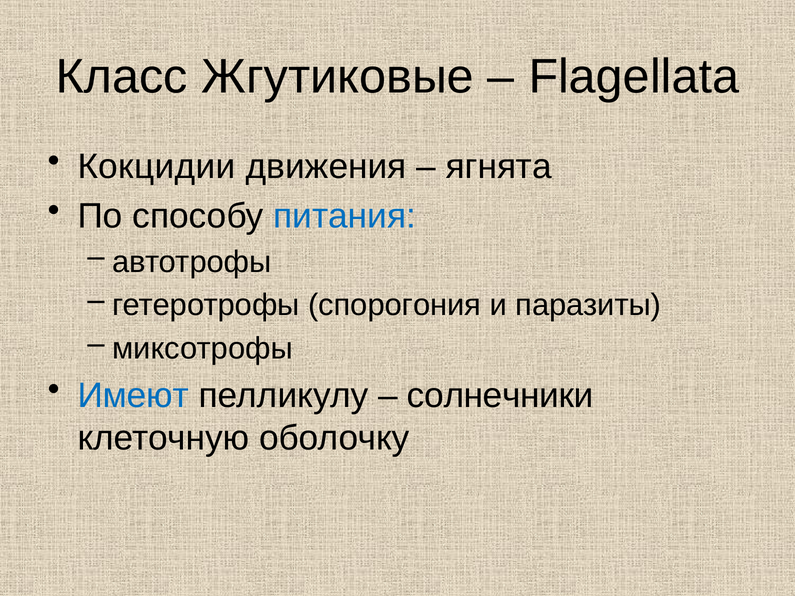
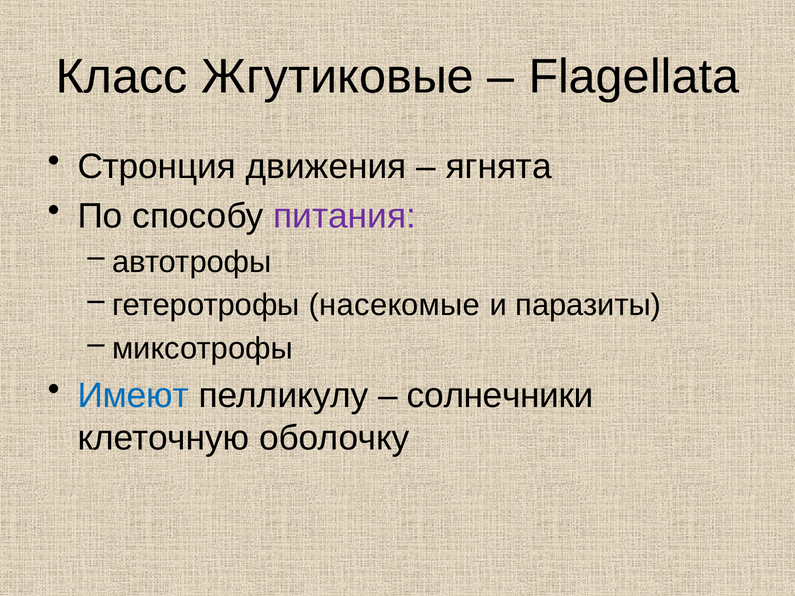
Кокцидии: Кокцидии -> Стронция (157, 167)
питания colour: blue -> purple (345, 216)
спорогония: спорогония -> насекомые (394, 305)
